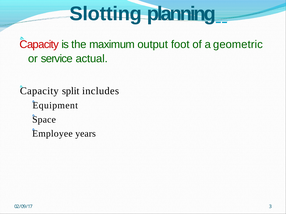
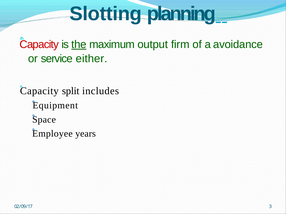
the underline: none -> present (79, 45)
foot: foot -> firm (180, 45)
geometric: geometric -> avoidance (238, 45)
actual: actual -> either (92, 59)
